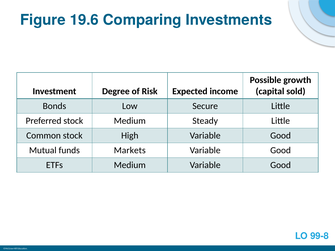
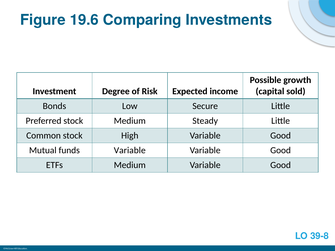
funds Markets: Markets -> Variable (130, 150)
99-8: 99-8 -> 39-8 (320, 236)
